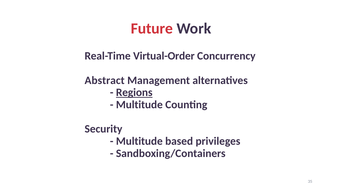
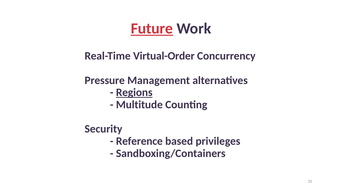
Future underline: none -> present (152, 29)
Abstract: Abstract -> Pressure (105, 80)
Multitude: Multitude -> Reference (139, 141)
